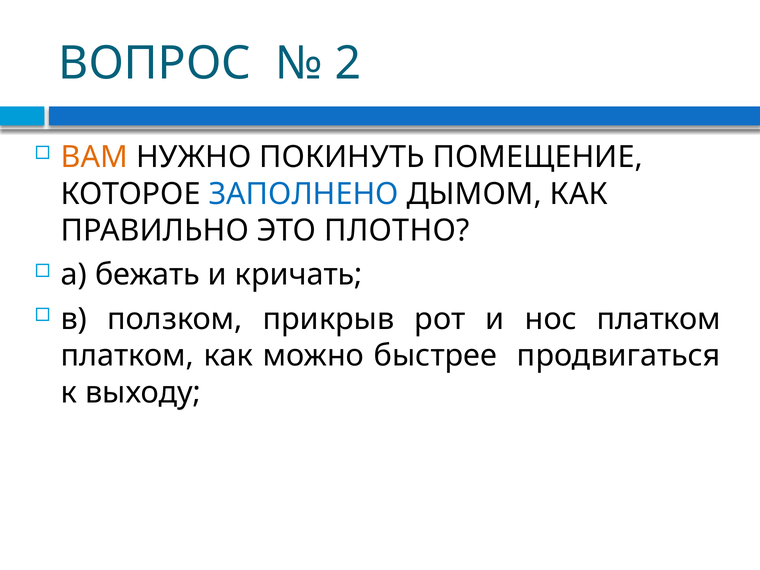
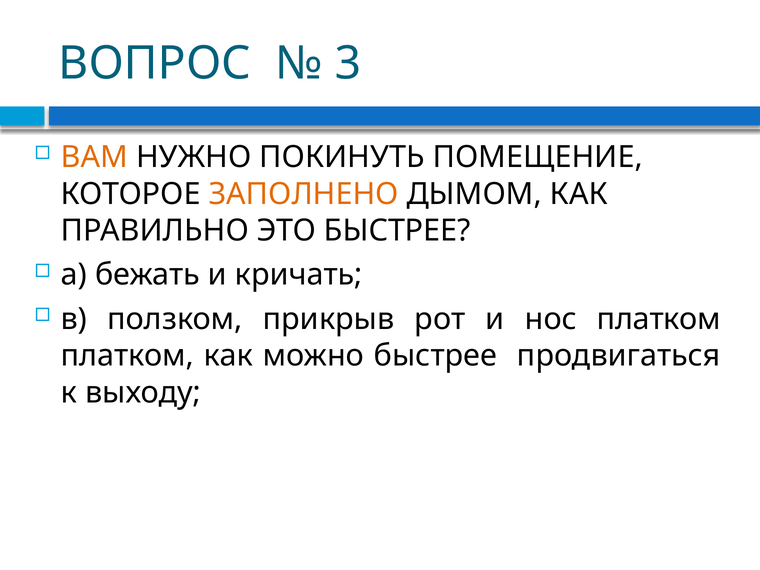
2: 2 -> 3 (348, 63)
ЗАПОЛНЕНО colour: blue -> orange (304, 194)
ЭТО ПЛОТНО: ПЛОТНО -> БЫСТРЕЕ (397, 231)
